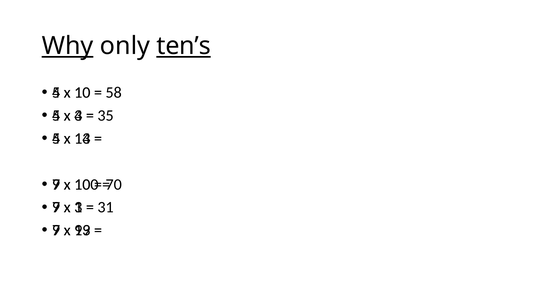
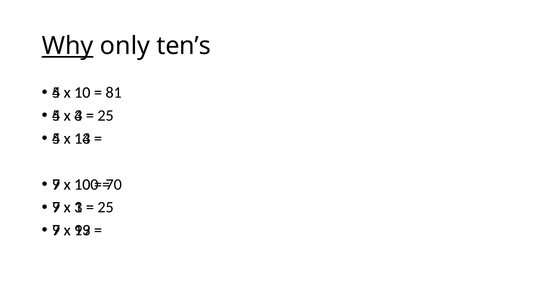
ten’s underline: present -> none (184, 46)
58: 58 -> 81 (114, 93)
35: 35 -> 25 (106, 116)
31: 31 -> 25 (106, 208)
